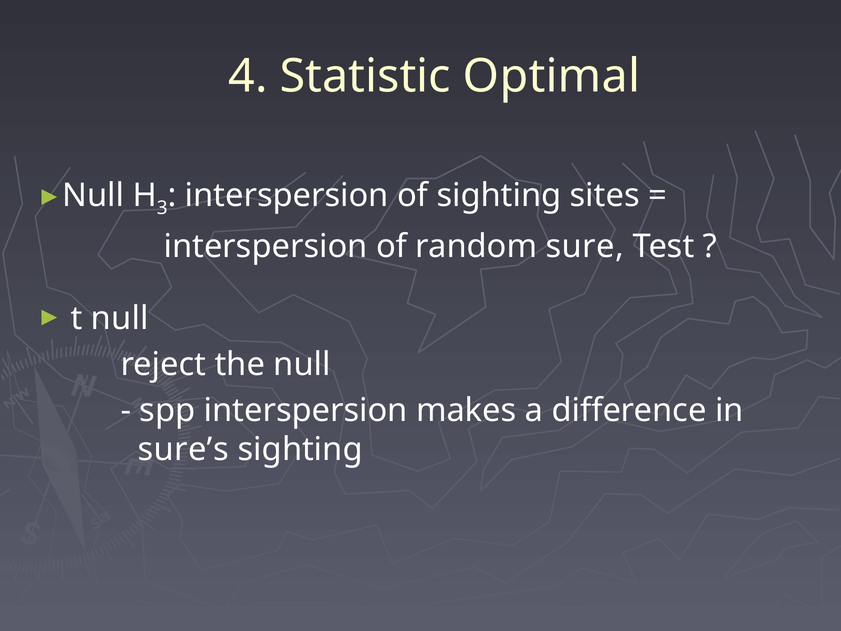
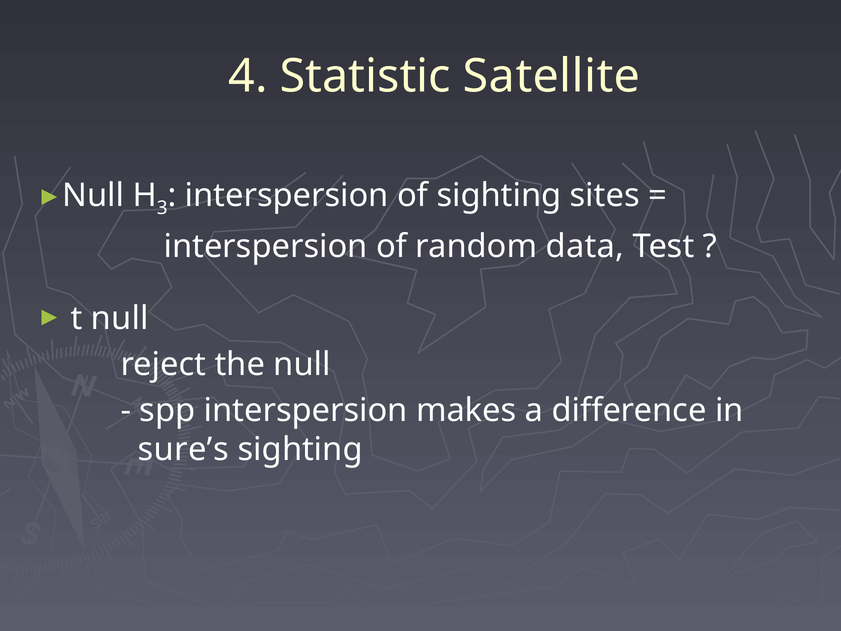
Optimal: Optimal -> Satellite (552, 76)
sure: sure -> data (585, 246)
